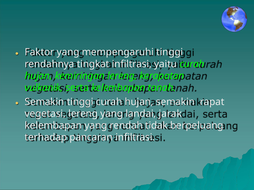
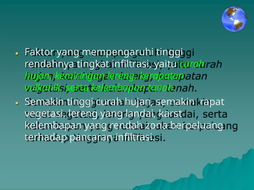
jarak: jarak -> karst (170, 114)
tidak: tidak -> zona (156, 126)
